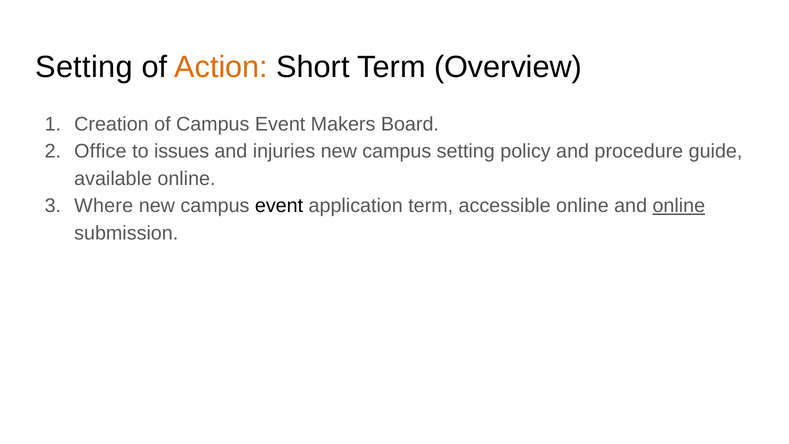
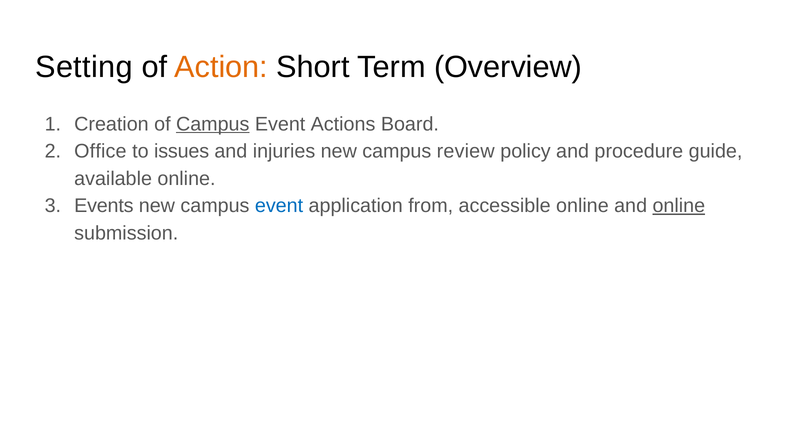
Campus underline: none -> present (213, 124)
Makers: Makers -> Actions (343, 124)
campus setting: setting -> review (466, 151)
Where: Where -> Events (104, 206)
event colour: black -> blue (279, 206)
application term: term -> from (431, 206)
